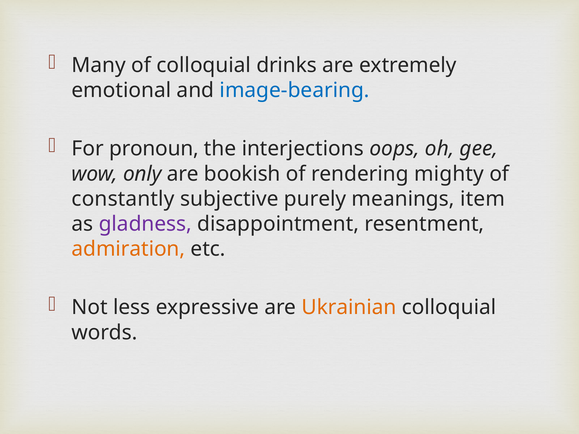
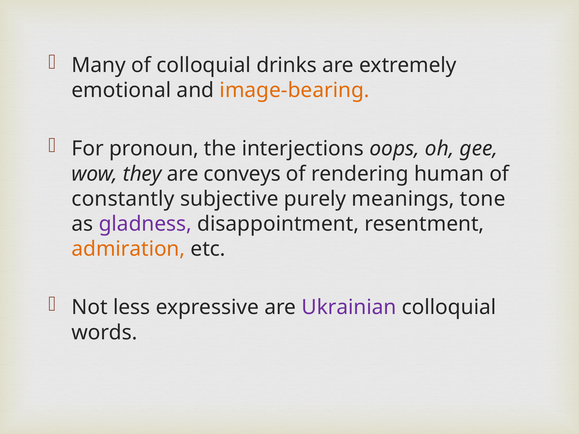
image-bearing colour: blue -> orange (295, 90)
only: only -> they (142, 174)
bookish: bookish -> conveys (242, 174)
mighty: mighty -> human (449, 174)
item: item -> tone (483, 199)
Ukrainian colour: orange -> purple (349, 308)
